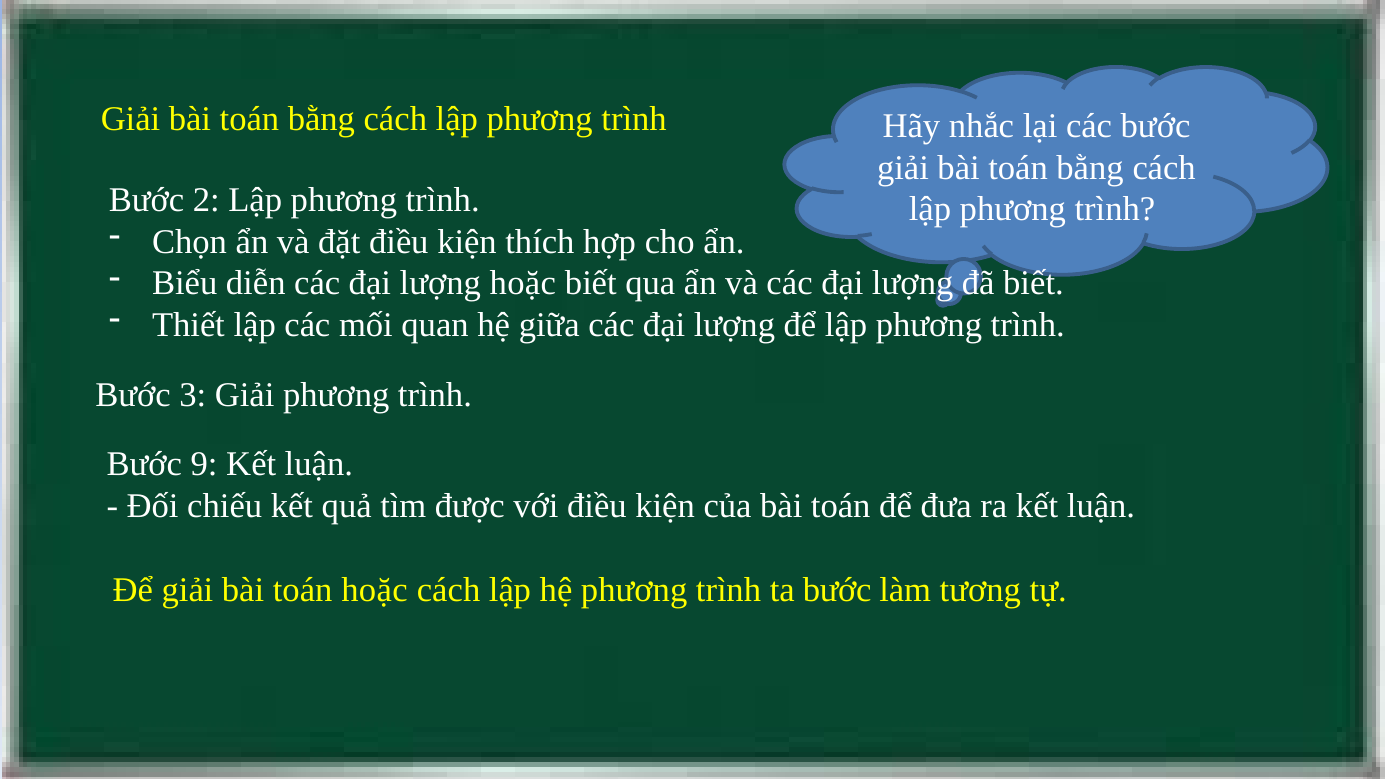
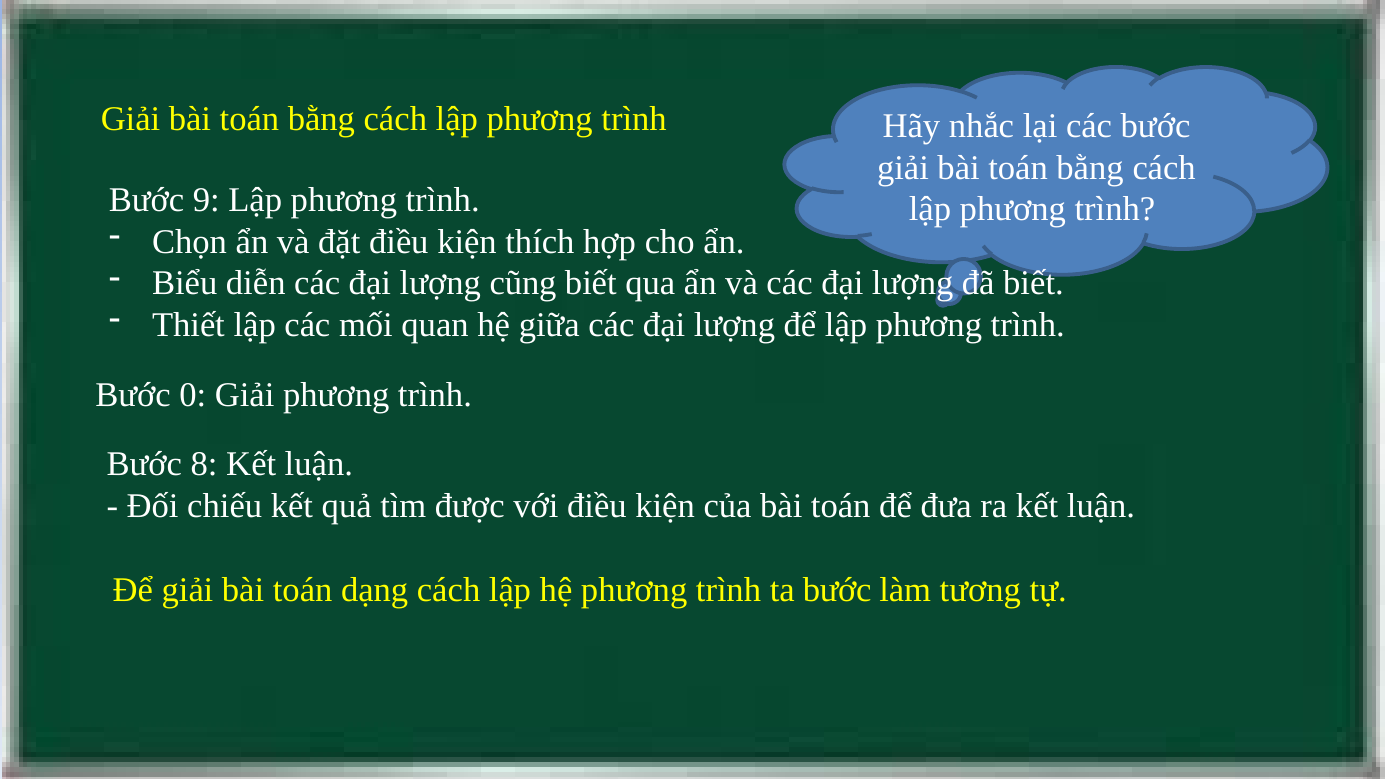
2: 2 -> 9 (206, 200)
lượng hoặc: hoặc -> cũng (523, 283)
3: 3 -> 0 (193, 395)
9: 9 -> 8 (204, 465)
toán hoặc: hoặc -> dạng (375, 590)
